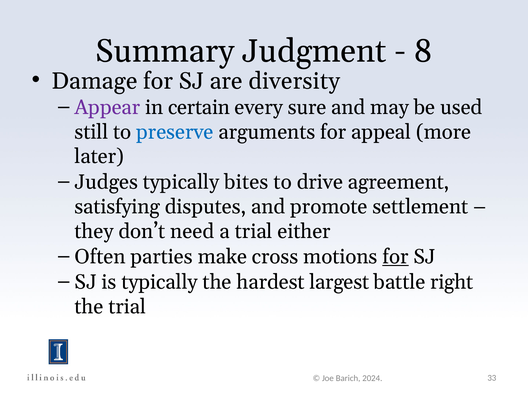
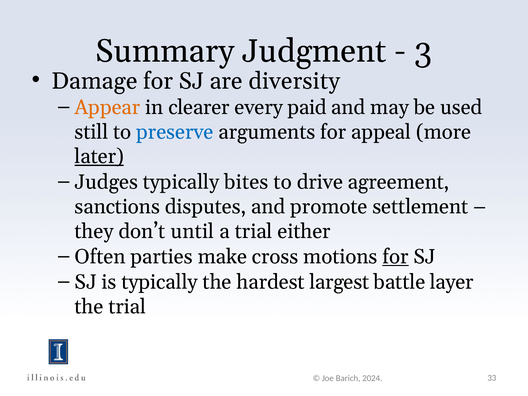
8: 8 -> 3 (423, 51)
Appear colour: purple -> orange (107, 107)
certain: certain -> clearer (199, 107)
sure: sure -> paid (307, 107)
later underline: none -> present (99, 157)
satisfying: satisfying -> sanctions (117, 207)
need: need -> until (192, 231)
right: right -> layer (452, 282)
